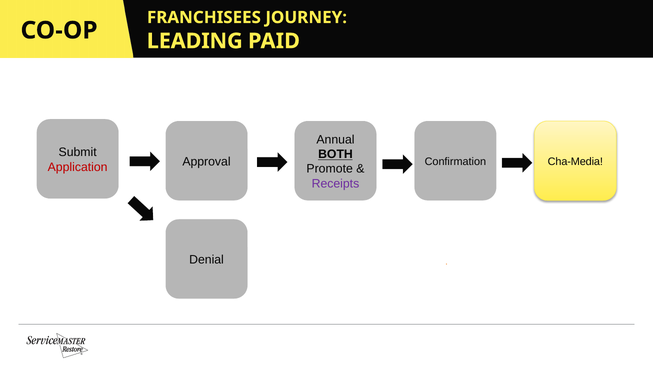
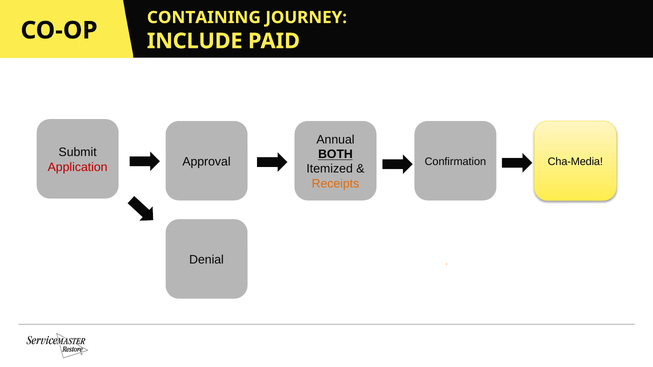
FRANCHISEES: FRANCHISEES -> CONTAINING (204, 18)
LEADING: LEADING -> INCLUDE (195, 41)
Promote: Promote -> Itemized (330, 169)
Receipts colour: purple -> orange (335, 184)
